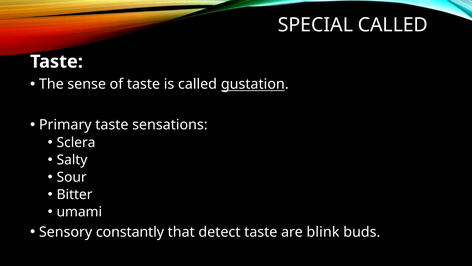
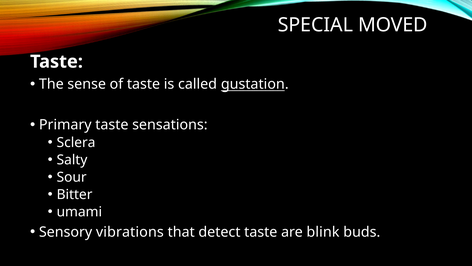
SPECIAL CALLED: CALLED -> MOVED (393, 25)
constantly: constantly -> vibrations (130, 232)
